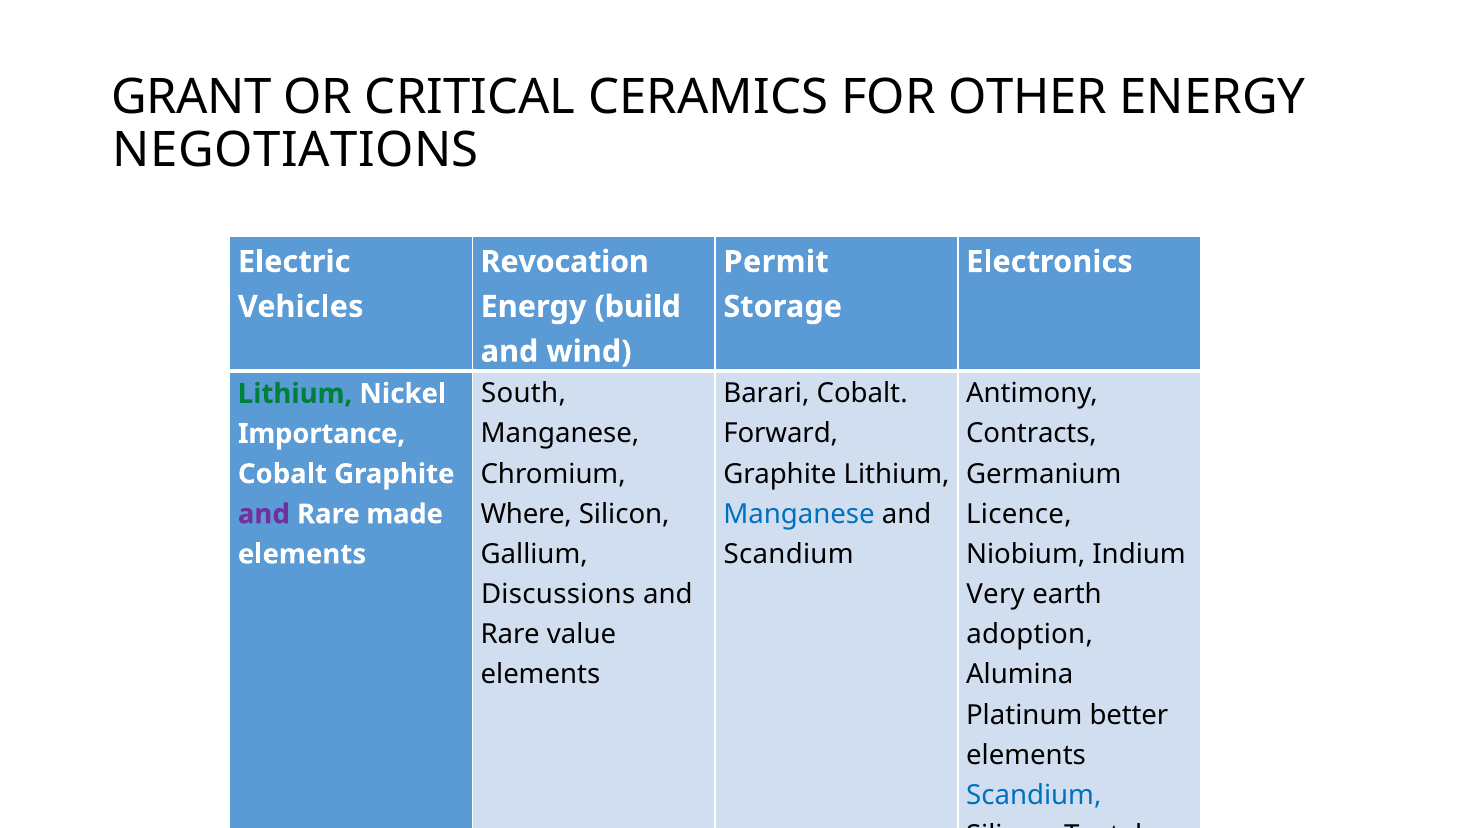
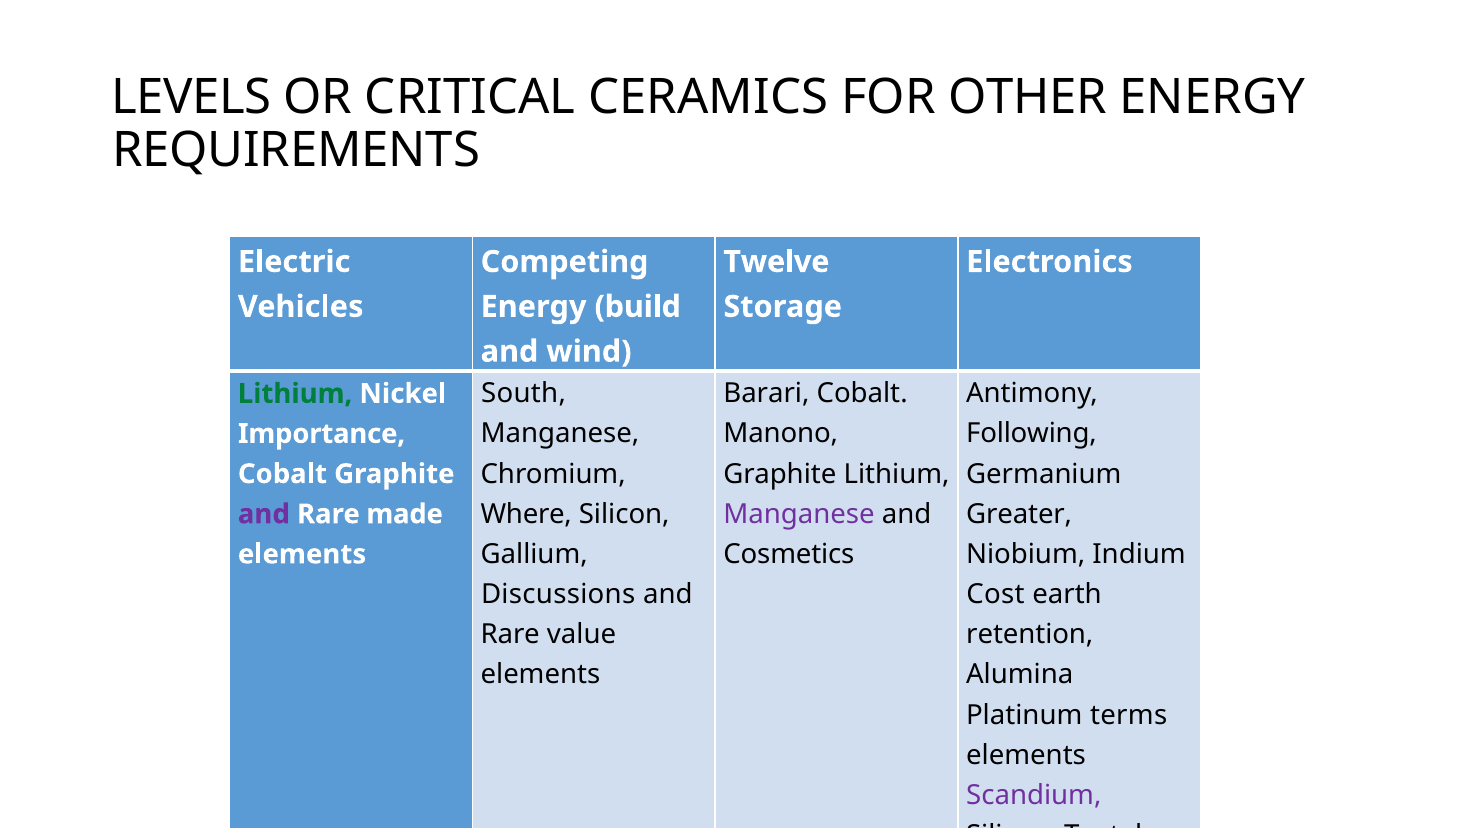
GRANT: GRANT -> LEVELS (192, 97)
NEGOTIATIONS: NEGOTIATIONS -> REQUIREMENTS (296, 150)
Revocation: Revocation -> Competing (565, 262)
Permit: Permit -> Twelve (776, 262)
Forward: Forward -> Manono (781, 434)
Contracts: Contracts -> Following (1031, 434)
Manganese colour: blue -> purple (799, 515)
Licence: Licence -> Greater (1019, 515)
Scandium: Scandium -> Cosmetics (789, 555)
Very: Very -> Cost (996, 595)
adoption: adoption -> retention (1030, 635)
better: better -> terms (1129, 715)
Scandium colour: blue -> purple (1034, 796)
